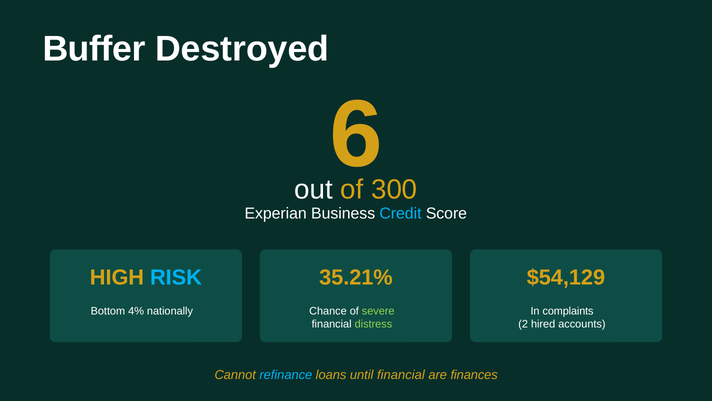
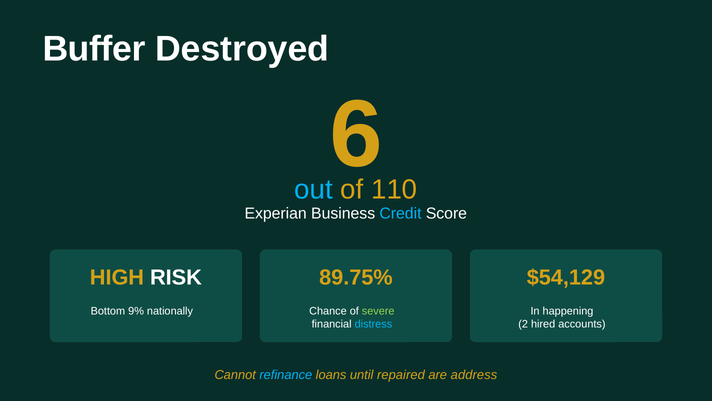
out colour: white -> light blue (314, 189)
300: 300 -> 110 (394, 189)
RISK colour: light blue -> white (176, 277)
35.21%: 35.21% -> 89.75% (356, 277)
4%: 4% -> 9% (136, 311)
complaints: complaints -> happening (568, 311)
distress colour: light green -> light blue (373, 324)
until financial: financial -> repaired (401, 375)
finances: finances -> address (474, 375)
